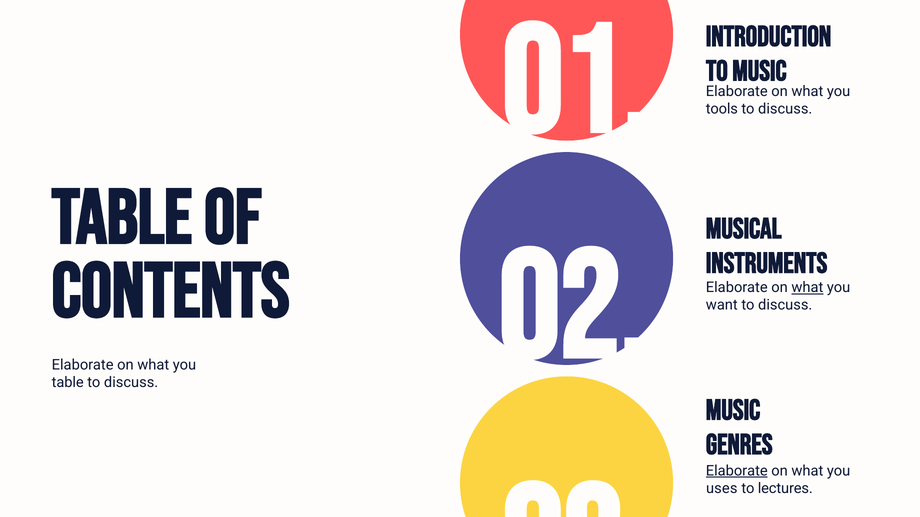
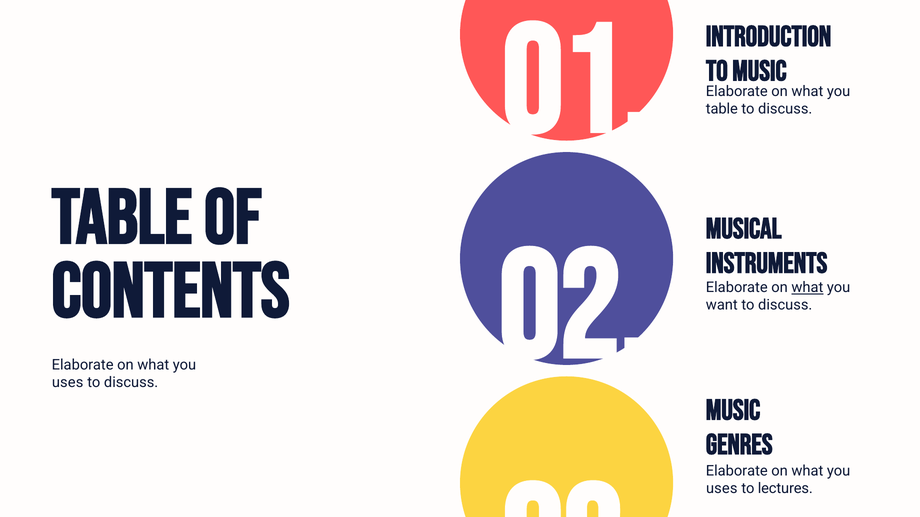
tools: tools -> table (722, 109)
table: table -> uses (68, 383)
Elaborate underline: present -> none (737, 471)
